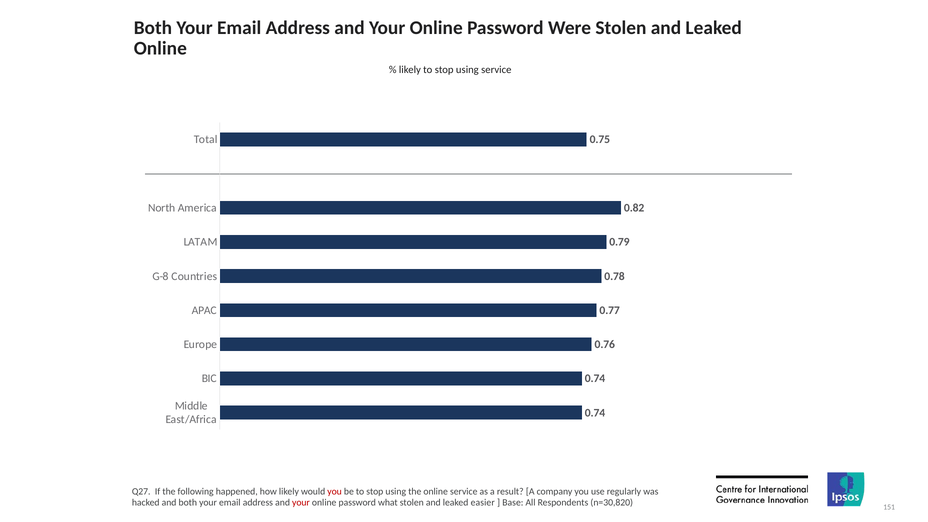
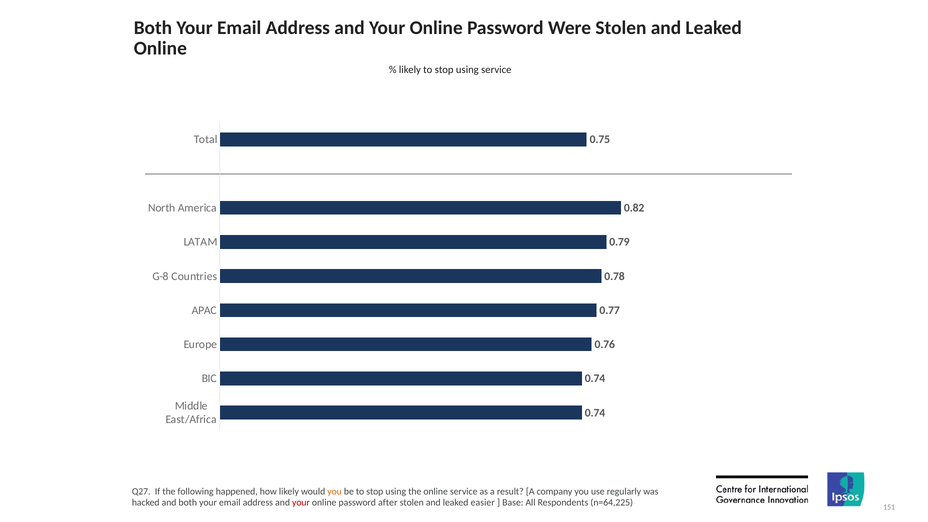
you colour: red -> orange (335, 491)
what: what -> after (388, 502)
n=30,820: n=30,820 -> n=64,225 (612, 502)
